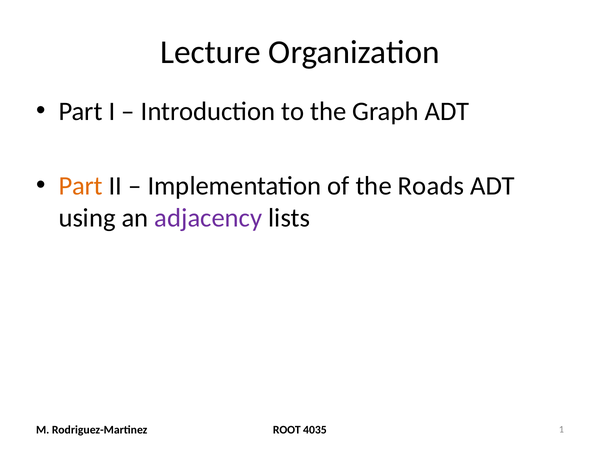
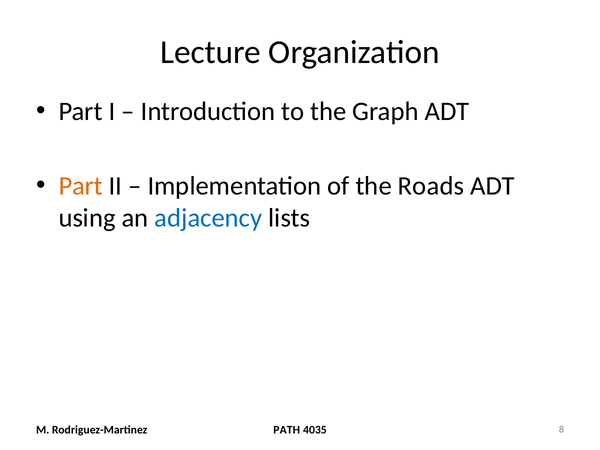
adjacency colour: purple -> blue (208, 218)
ROOT: ROOT -> PATH (287, 430)
1: 1 -> 8 (562, 430)
